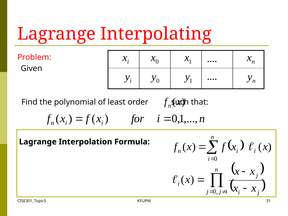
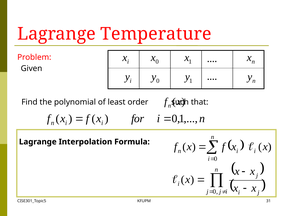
Interpolating: Interpolating -> Temperature (156, 34)
